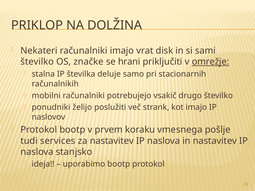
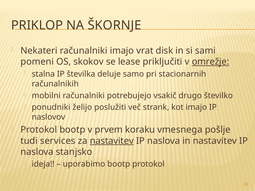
DOLŽINA: DOLŽINA -> ŠKORNJE (115, 25)
številko: številko -> pomeni (37, 62)
značke: značke -> skokov (89, 62)
hrani: hrani -> lease (129, 62)
nastavitev underline: none -> present (112, 141)
